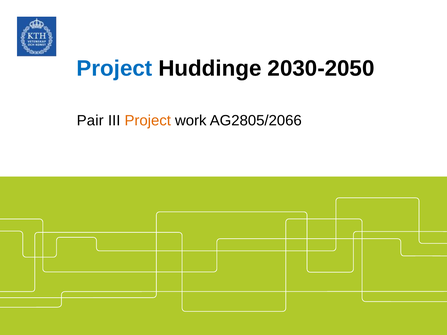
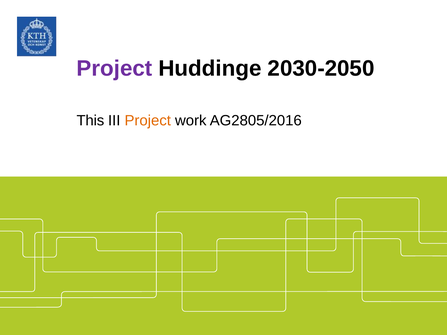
Project colour: blue -> purple (114, 69)
Pair: Pair -> This (90, 121)
AG2805/2066: AG2805/2066 -> AG2805/2016 (256, 121)
